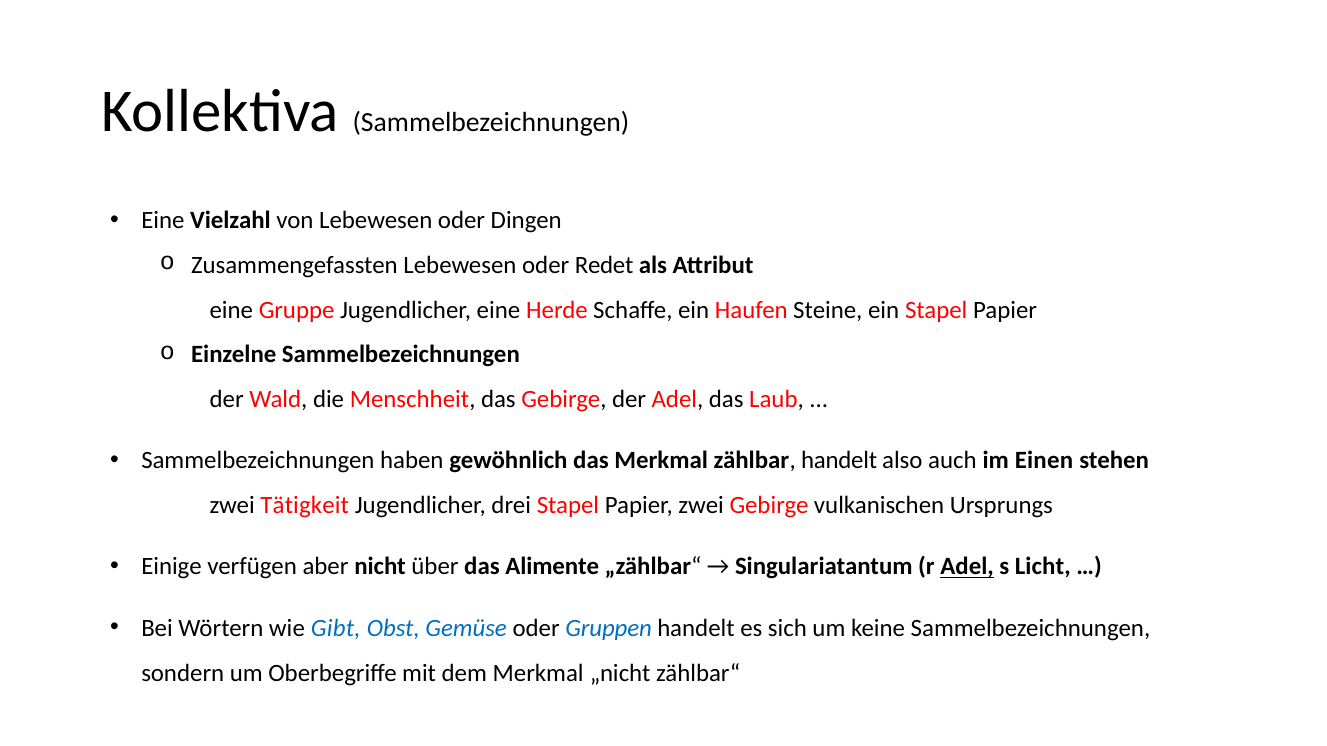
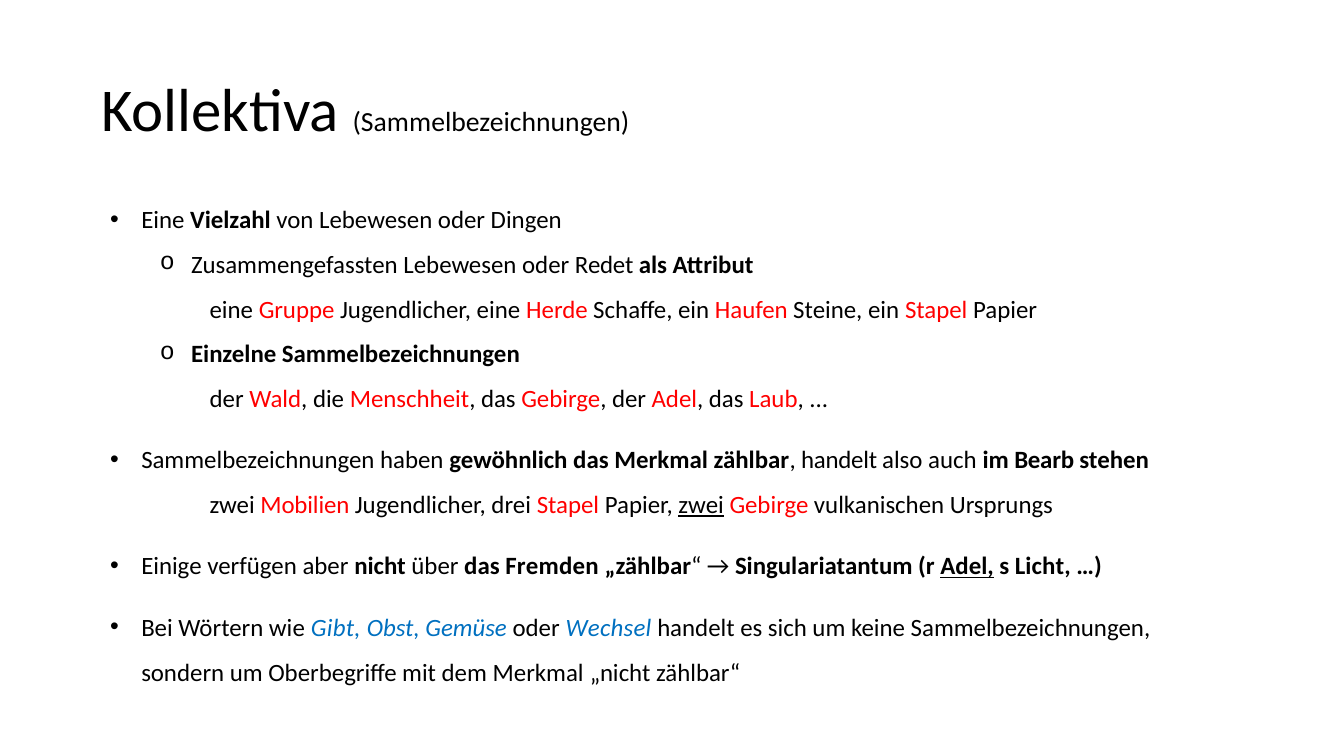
Einen: Einen -> Bearb (1044, 461)
Tätigkeit: Tätigkeit -> Mobilien (305, 506)
zwei underline: none -> present (701, 506)
Alimente: Alimente -> Fremden (552, 567)
Gruppen: Gruppen -> Wechsel (608, 628)
